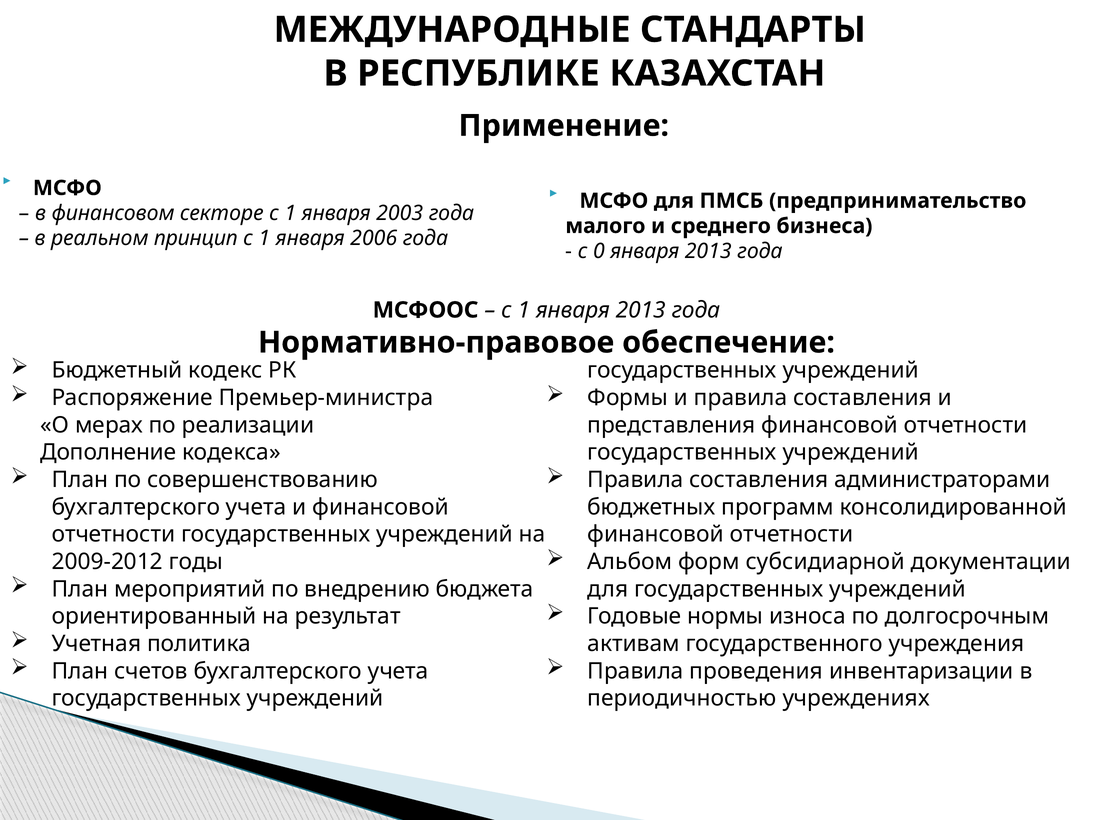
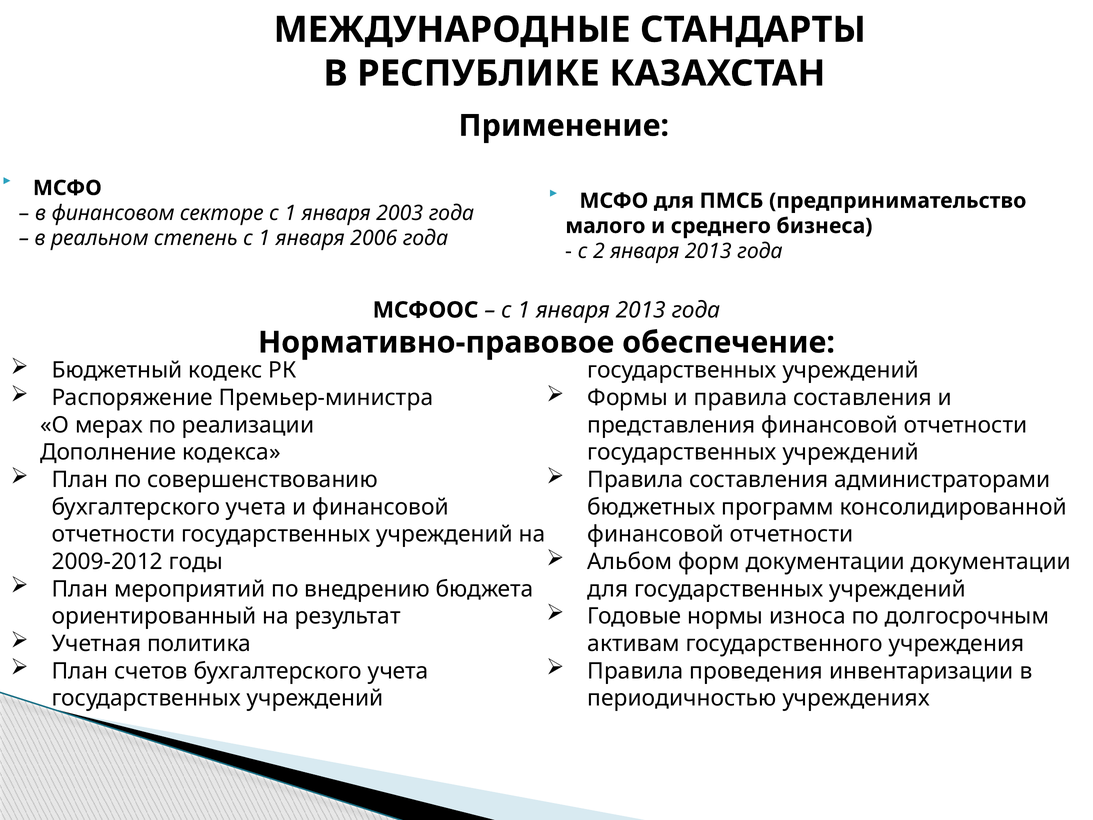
принцип: принцип -> степень (196, 238)
0: 0 -> 2 (599, 251)
форм субсидиарной: субсидиарной -> документации (825, 561)
